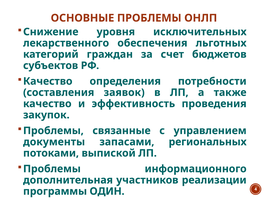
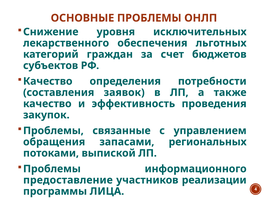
документы: документы -> обращения (54, 142)
дополнительная: дополнительная -> предоставление (68, 180)
ОДИН: ОДИН -> ЛИЦА (107, 191)
